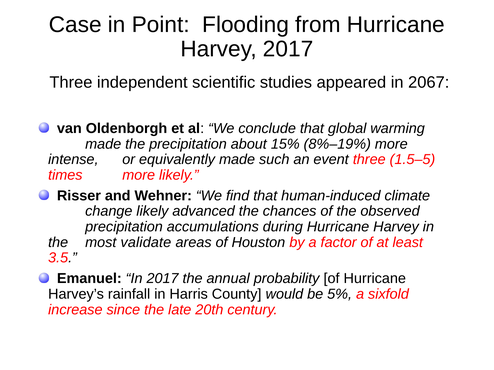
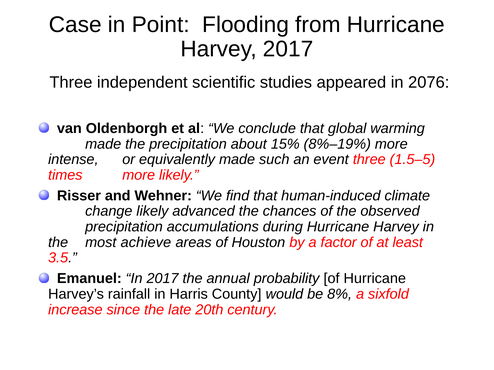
2067: 2067 -> 2076 (429, 82)
validate: validate -> achieve (146, 243)
5%: 5% -> 8% (340, 294)
